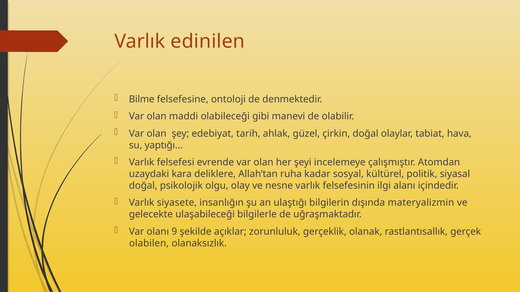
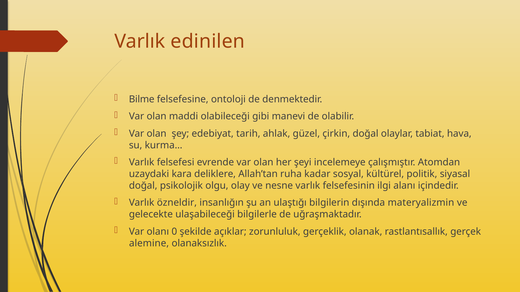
yaptığı…: yaptığı… -> kurma… (164, 145)
siyasete: siyasete -> özneldir (177, 203)
9: 9 -> 0 (174, 232)
olabilen: olabilen -> alemine (149, 244)
